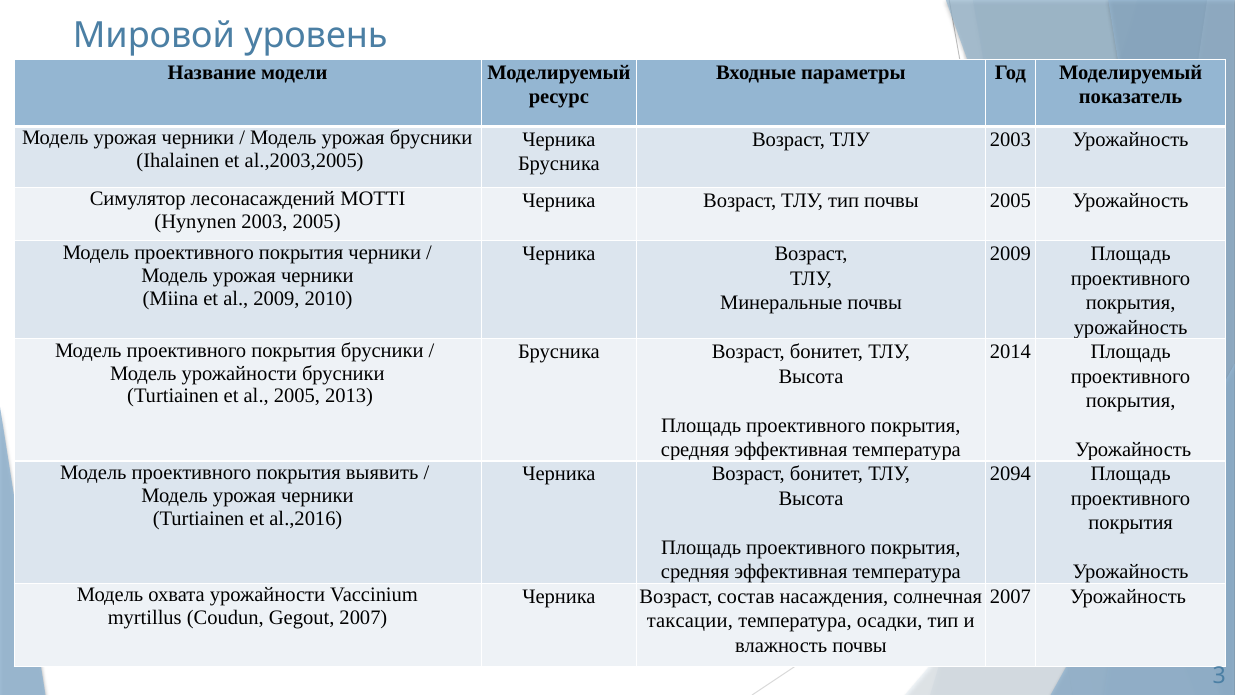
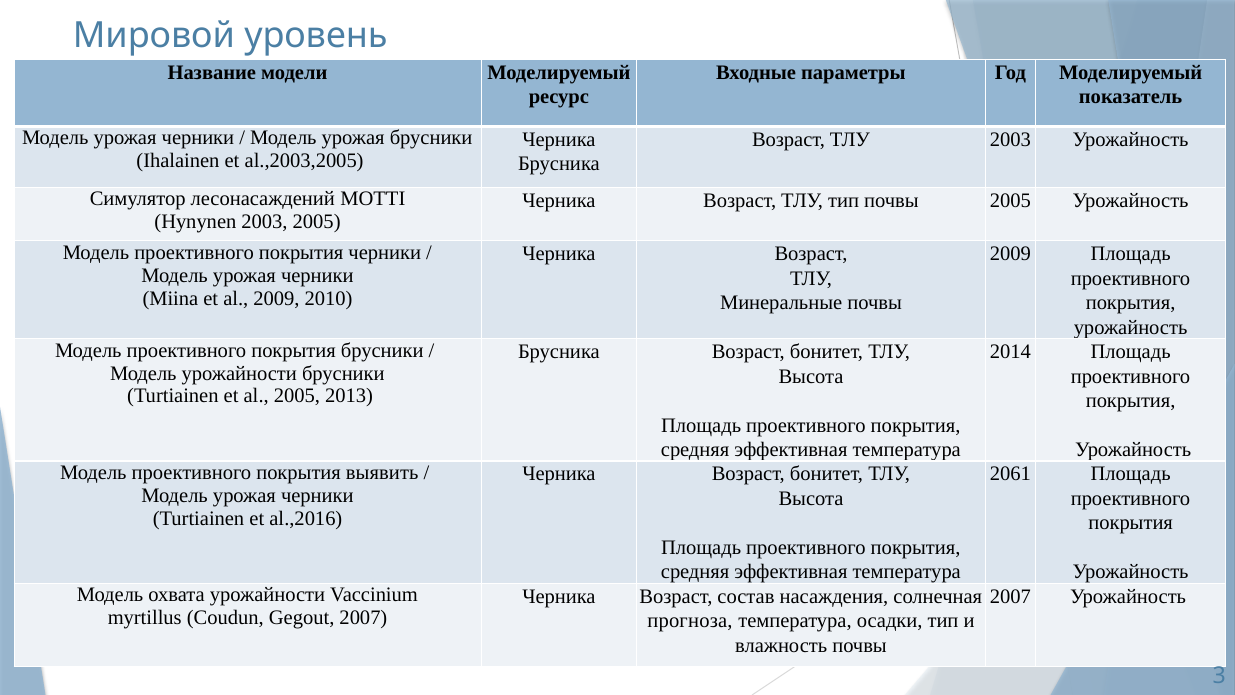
2094: 2094 -> 2061 (1010, 474)
таксации: таксации -> прогноза (690, 621)
